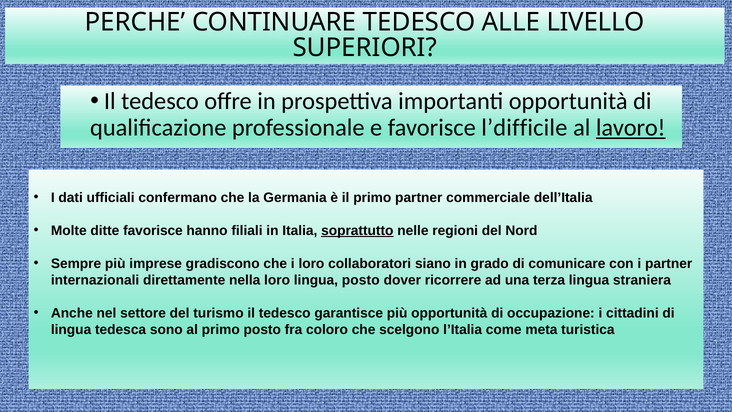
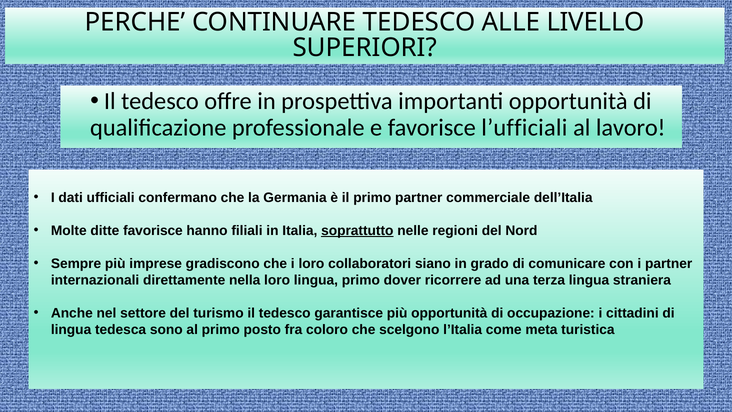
l’difficile: l’difficile -> l’ufficiali (524, 127)
lavoro underline: present -> none (631, 127)
lingua posto: posto -> primo (361, 280)
